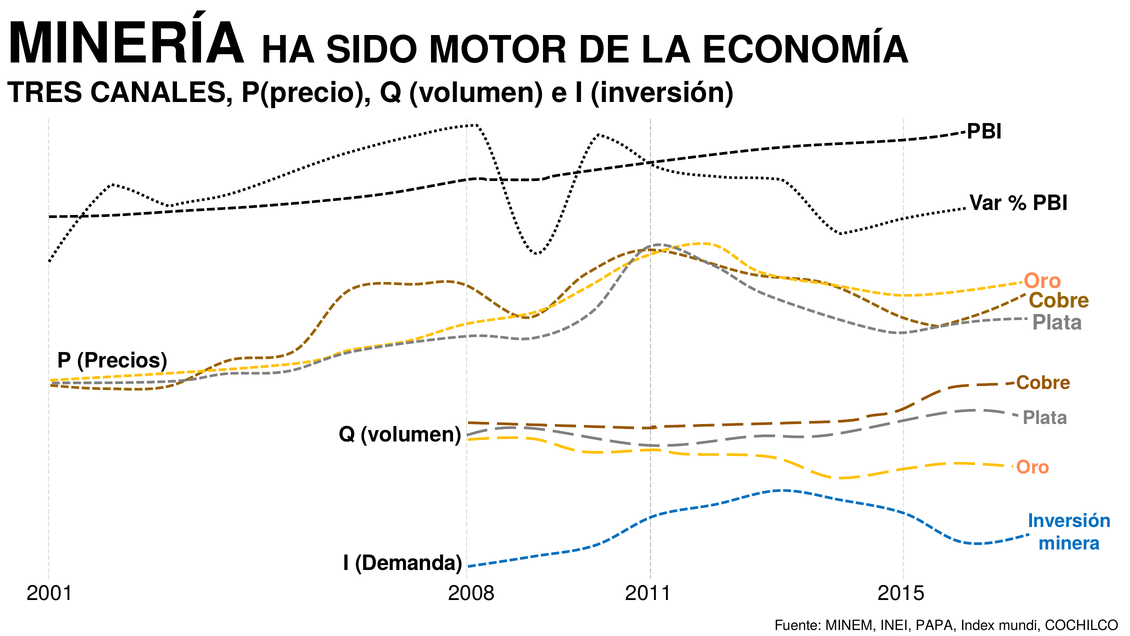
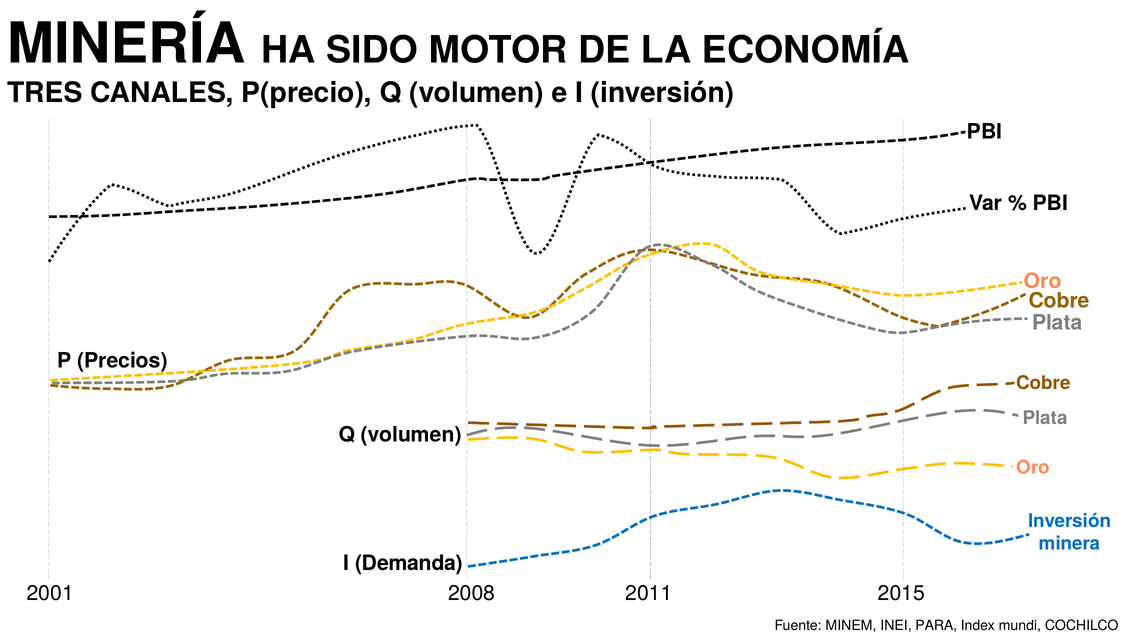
PAPA: PAPA -> PARA (936, 625)
